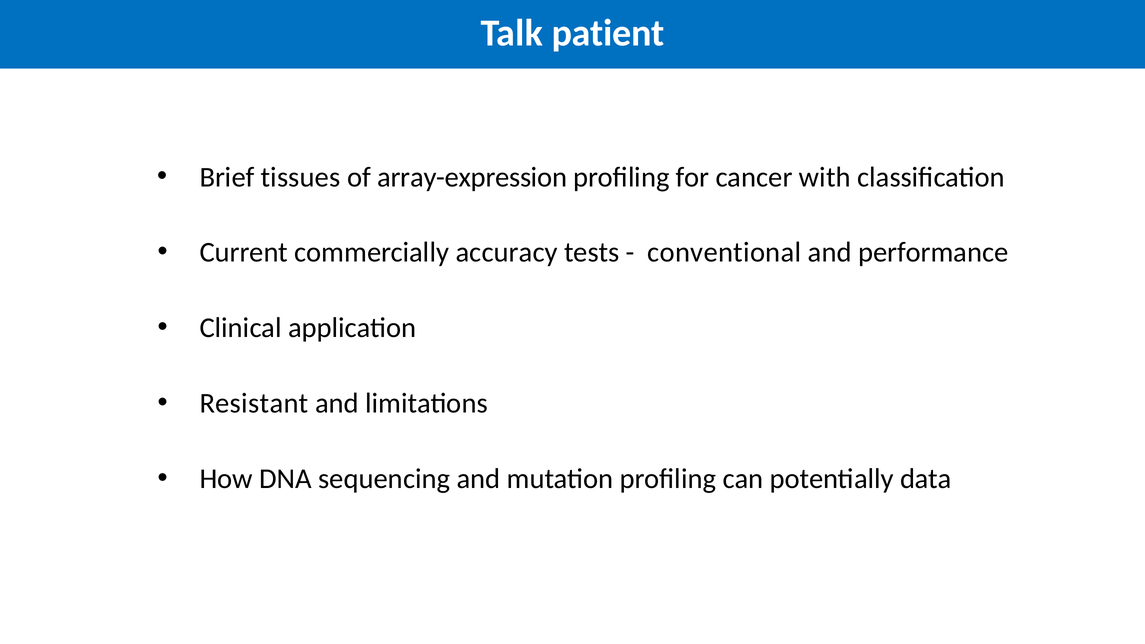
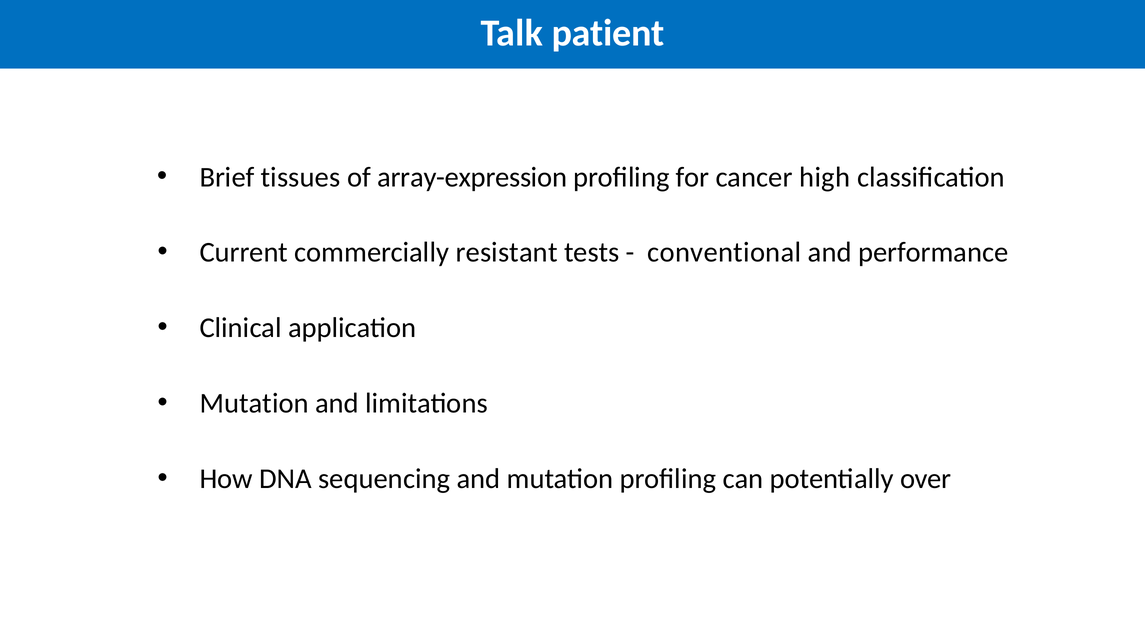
with: with -> high (825, 177)
accuracy: accuracy -> resistant (507, 253)
Resistant: Resistant -> Mutation (254, 403)
data: data -> over (926, 479)
